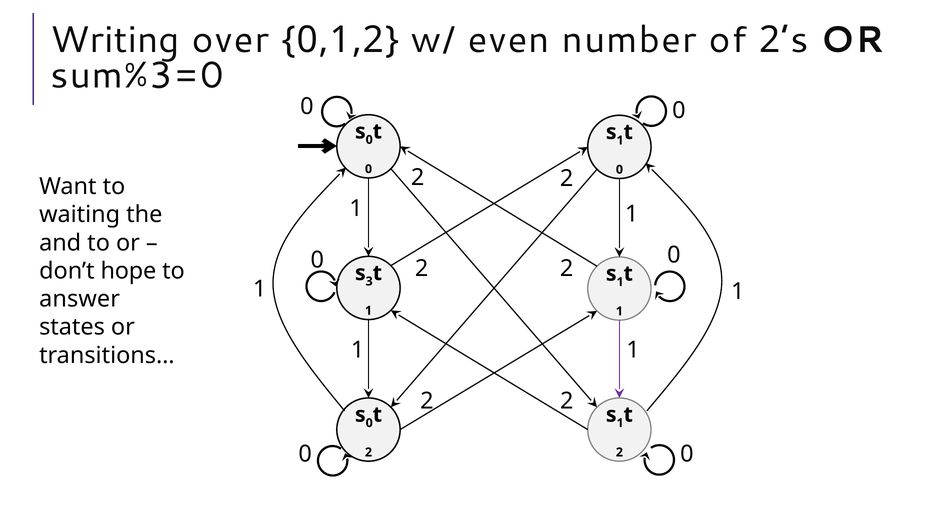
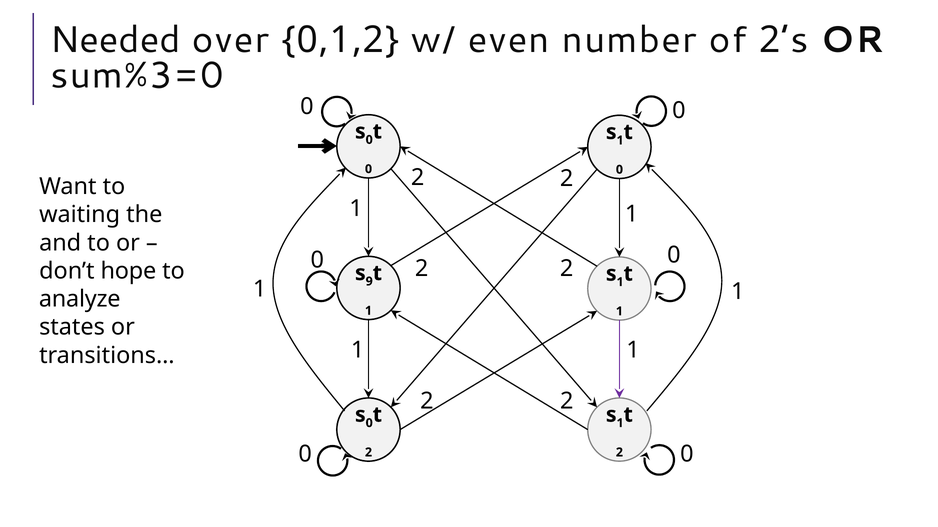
Writing: Writing -> Needed (115, 40)
3: 3 -> 9 (369, 282)
answer: answer -> analyze (80, 299)
